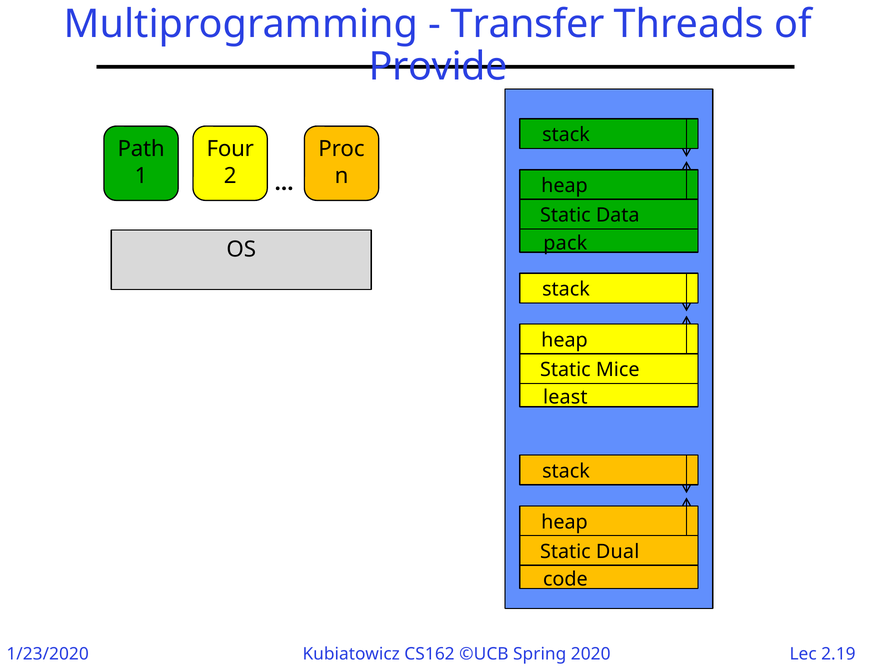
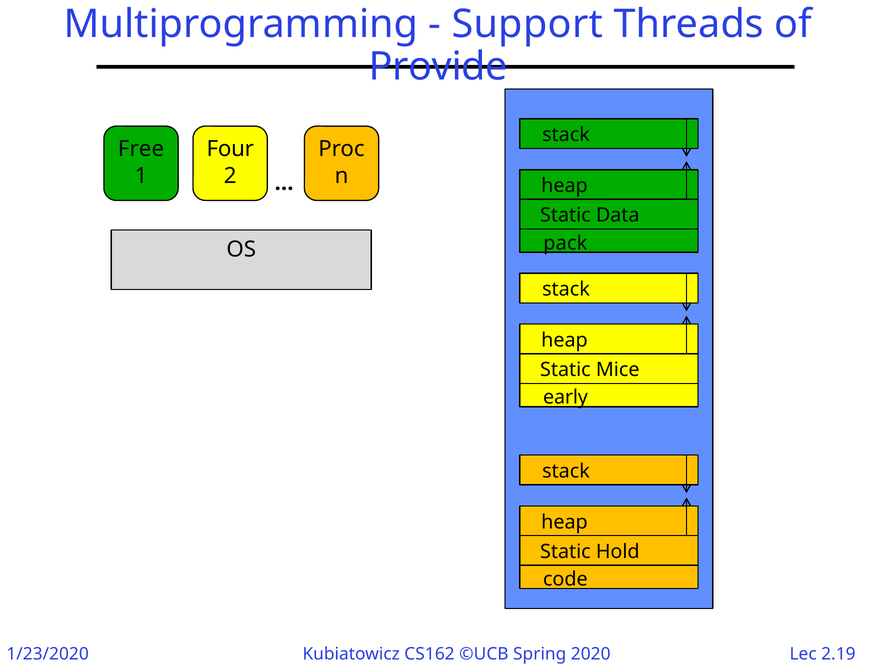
Transfer: Transfer -> Support (527, 24)
Path: Path -> Free (141, 149)
least: least -> early (565, 398)
Dual: Dual -> Hold (618, 552)
